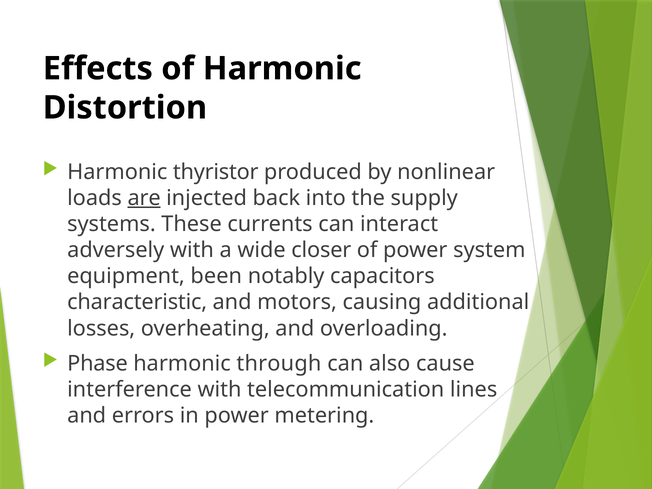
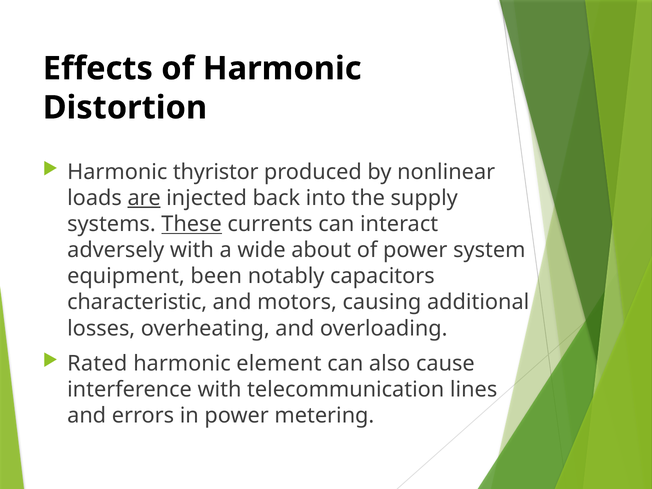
These underline: none -> present (192, 224)
closer: closer -> about (321, 250)
Phase: Phase -> Rated (97, 364)
through: through -> element (279, 364)
